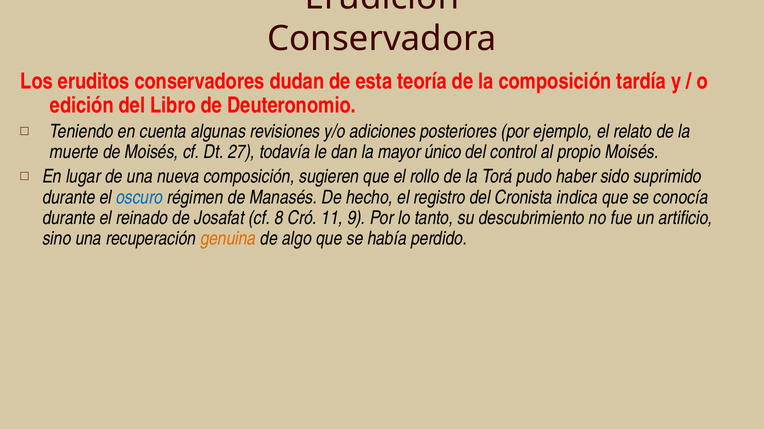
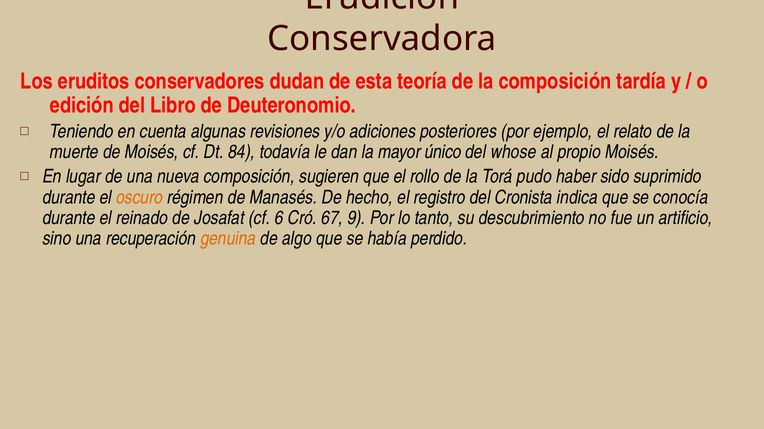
27: 27 -> 84 (242, 152)
control: control -> whose (514, 152)
oscuro colour: blue -> orange (140, 198)
8: 8 -> 6 (279, 218)
11: 11 -> 67 (332, 218)
